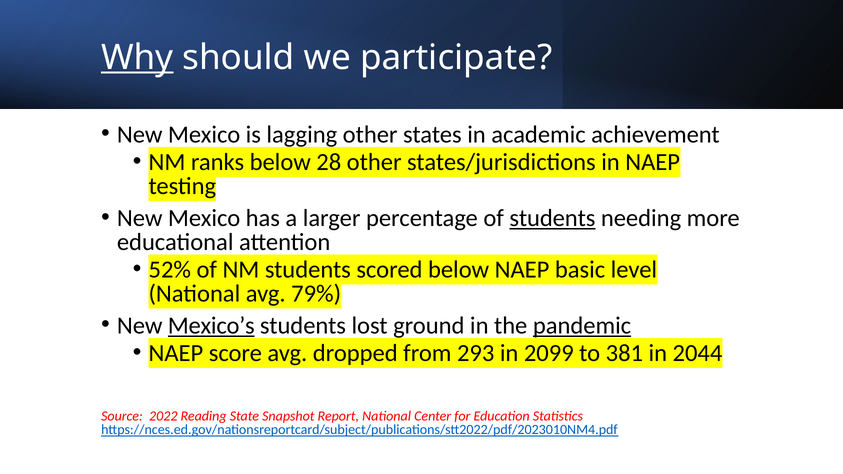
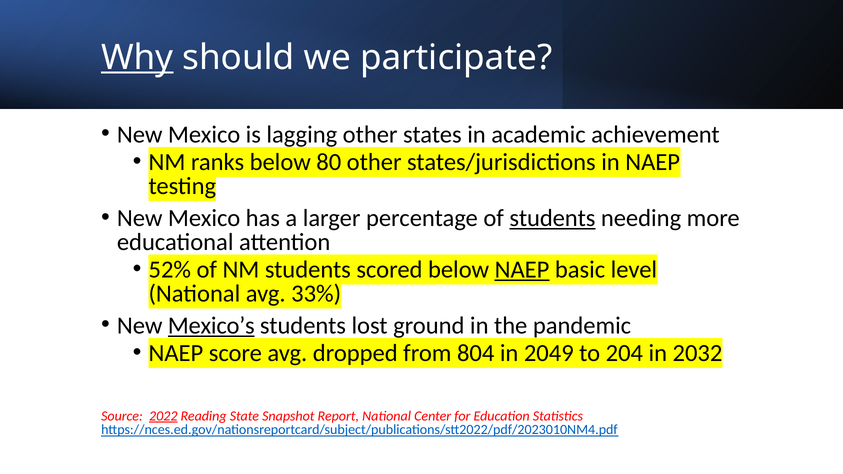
28: 28 -> 80 (329, 162)
NAEP underline: none -> present (522, 270)
79%: 79% -> 33% (316, 294)
pandemic underline: present -> none (582, 326)
293: 293 -> 804 (476, 353)
2099: 2099 -> 2049 (549, 353)
381: 381 -> 204 (624, 353)
2044: 2044 -> 2032 (697, 353)
2022 underline: none -> present (163, 416)
